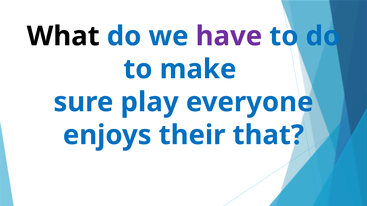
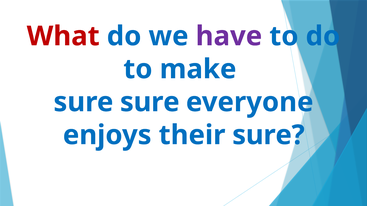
What colour: black -> red (63, 36)
sure play: play -> sure (150, 102)
their that: that -> sure (268, 135)
